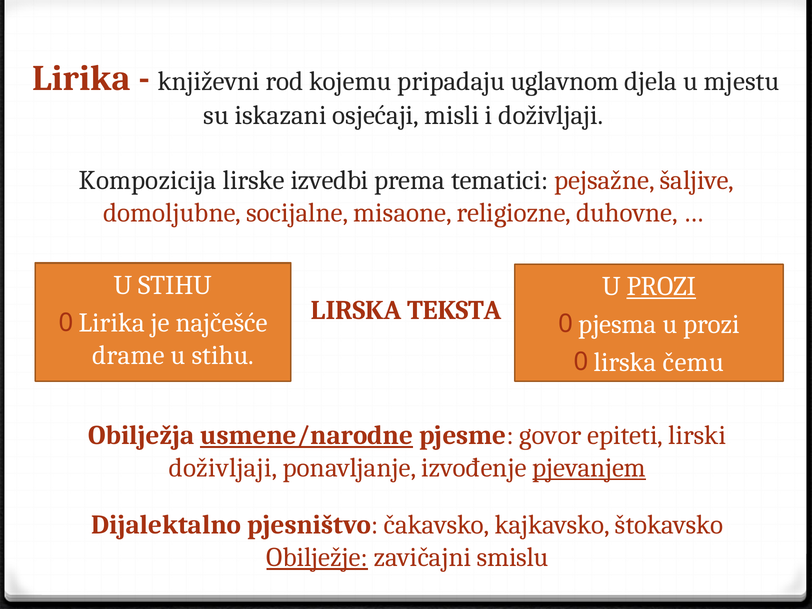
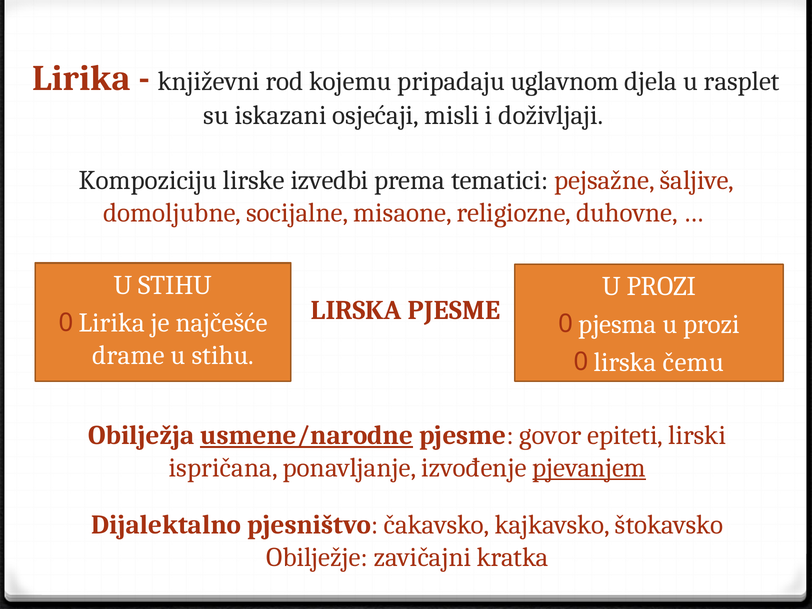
mjestu: mjestu -> rasplet (742, 81)
Kompozicija: Kompozicija -> Kompoziciju (148, 180)
PROZI underline: present -> none (661, 286)
LIRSKA TEKSTA: TEKSTA -> PJESME (454, 310)
doživljaji: doživljaji -> ispričana (223, 468)
Obilježje underline: present -> none (317, 557)
smislu: smislu -> kratka (513, 557)
